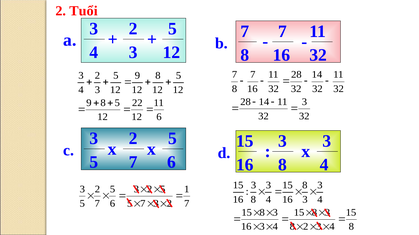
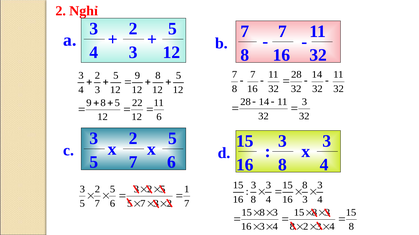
Tuổi: Tuổi -> Nghỉ (84, 11)
